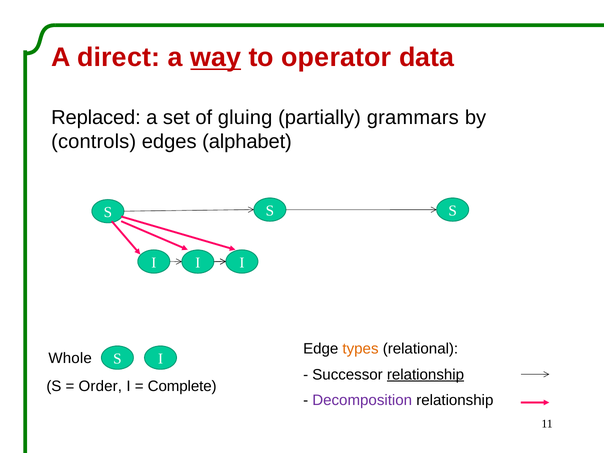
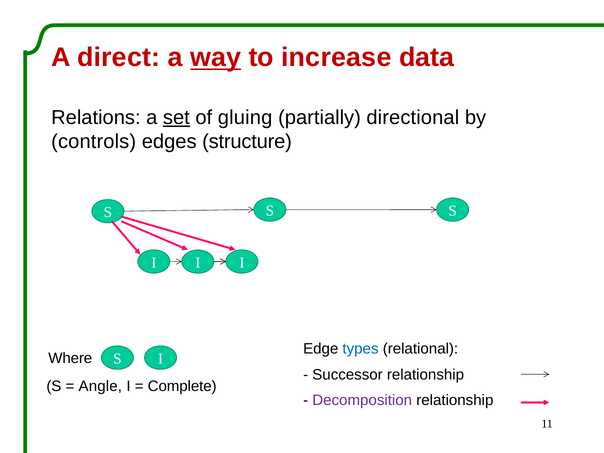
operator: operator -> increase (336, 58)
Replaced: Replaced -> Relations (96, 118)
set underline: none -> present (176, 118)
grammars: grammars -> directional (413, 118)
alphabet: alphabet -> structure (247, 142)
types colour: orange -> blue (361, 349)
Whole: Whole -> Where (70, 358)
relationship underline: present -> none (425, 375)
Order: Order -> Angle (100, 386)
